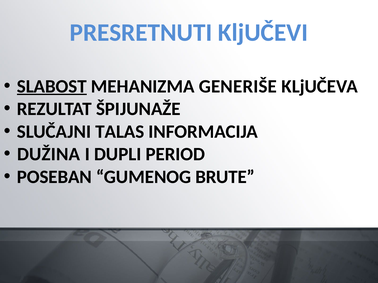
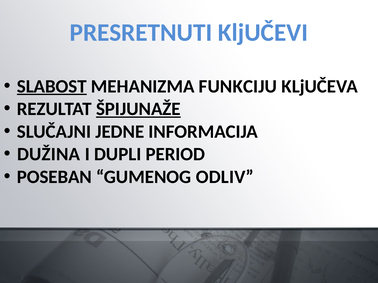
GENERIŠE: GENERIŠE -> FUNKCIJU (238, 86)
ŠPIJUNAŽE underline: none -> present (138, 109)
TALAS: TALAS -> JEDNE (120, 132)
BRUTE: BRUTE -> ODLIV (225, 177)
